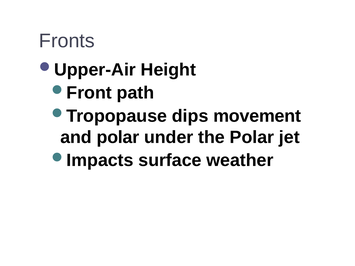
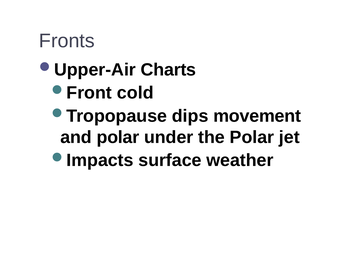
Height: Height -> Charts (168, 70)
path: path -> cold (135, 93)
